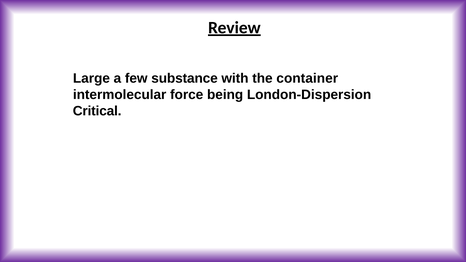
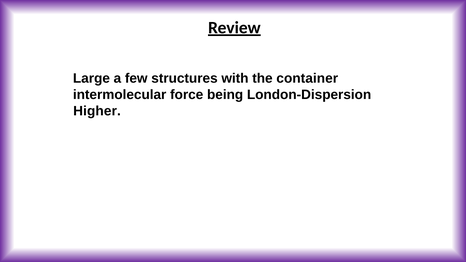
substance: substance -> structures (184, 78)
Critical: Critical -> Higher (97, 111)
